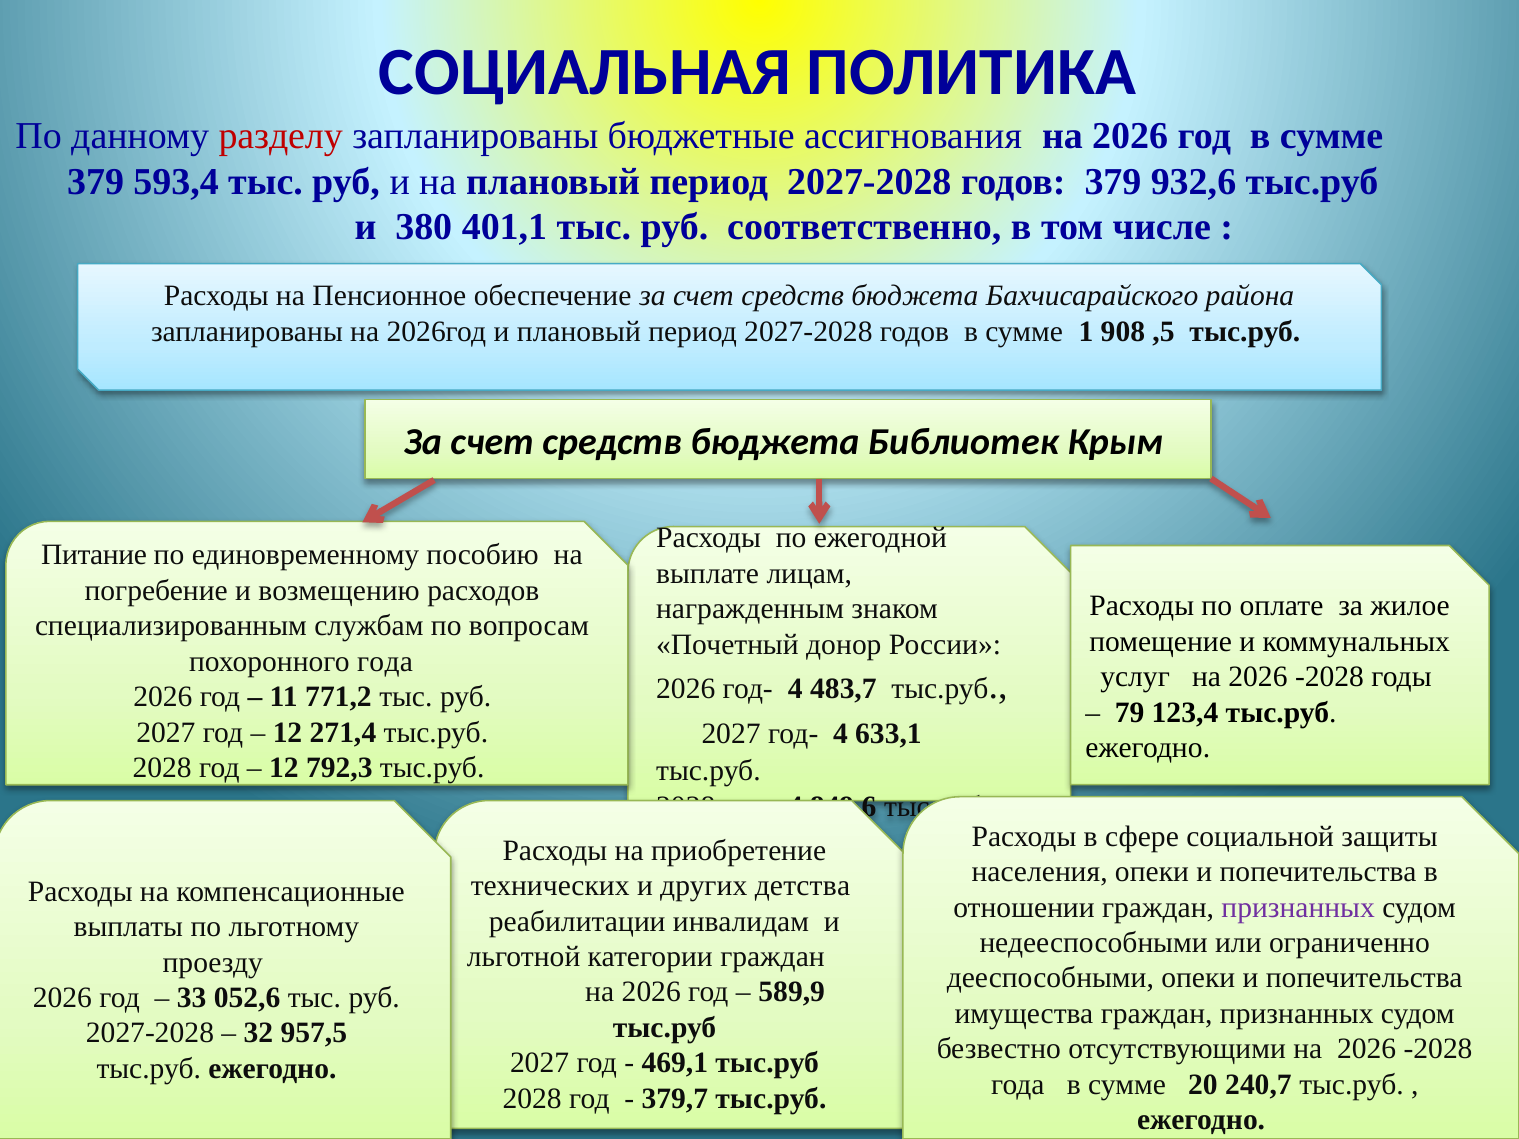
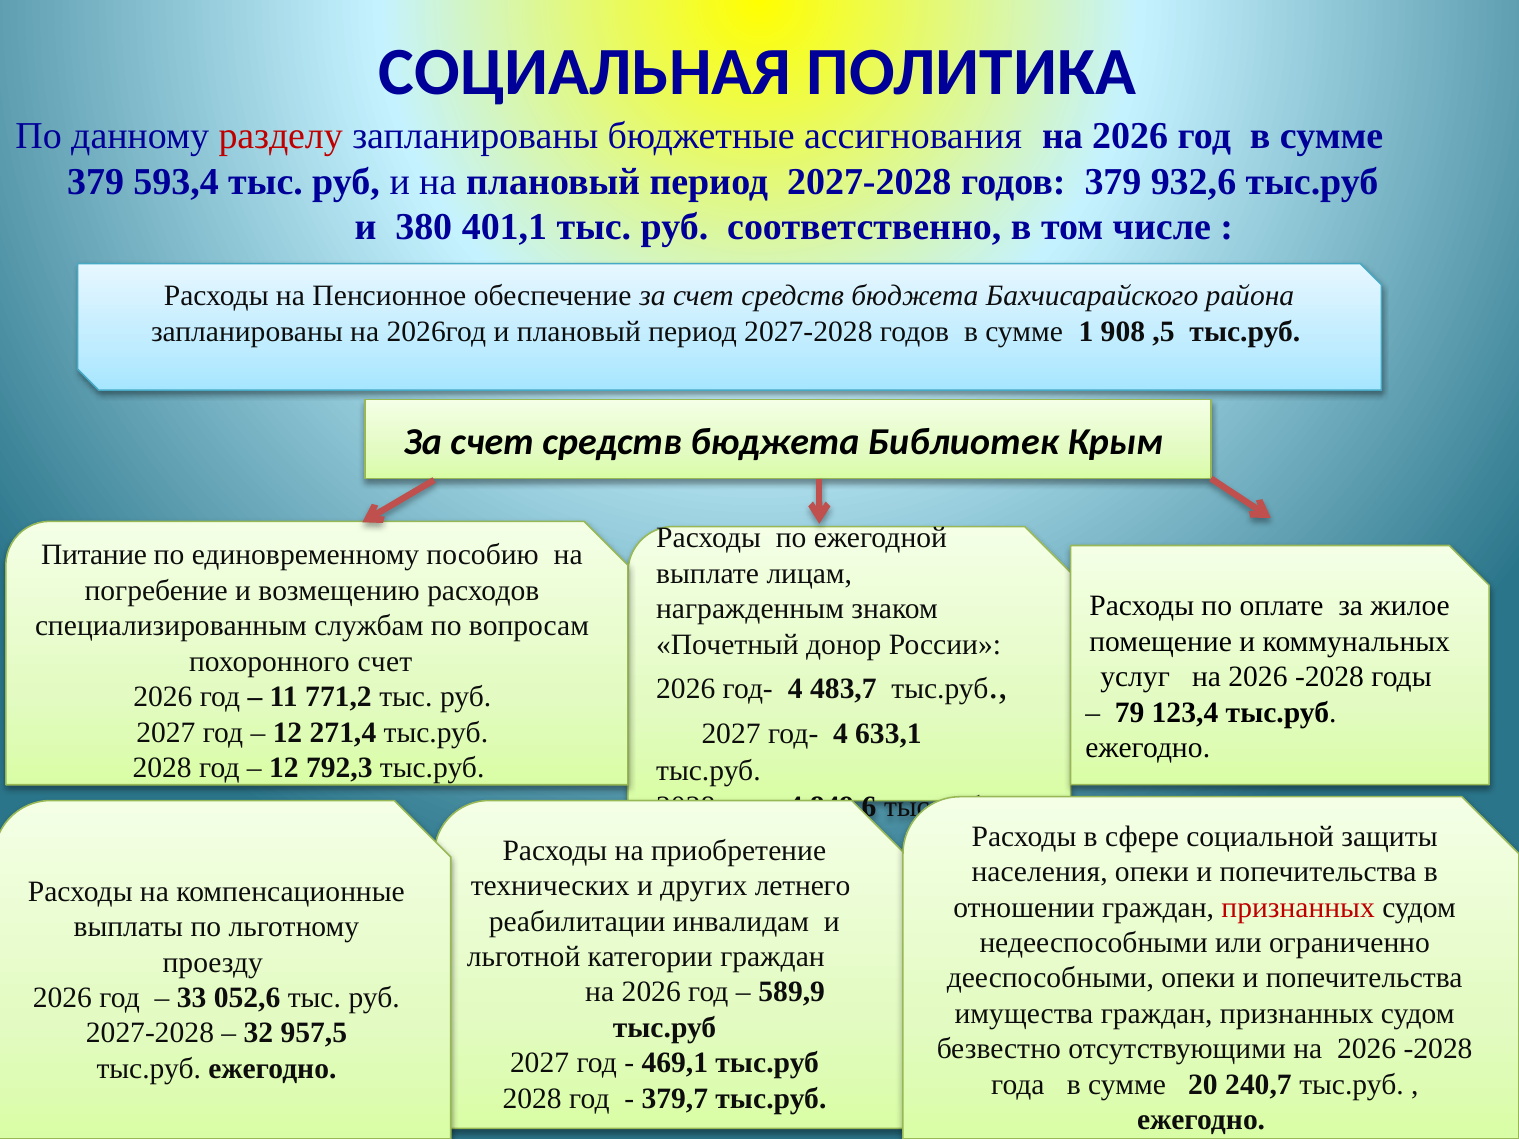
похоронного года: года -> счет (385, 662)
детства: детства -> летнего (803, 886)
признанных colour: purple -> red (1298, 908)
